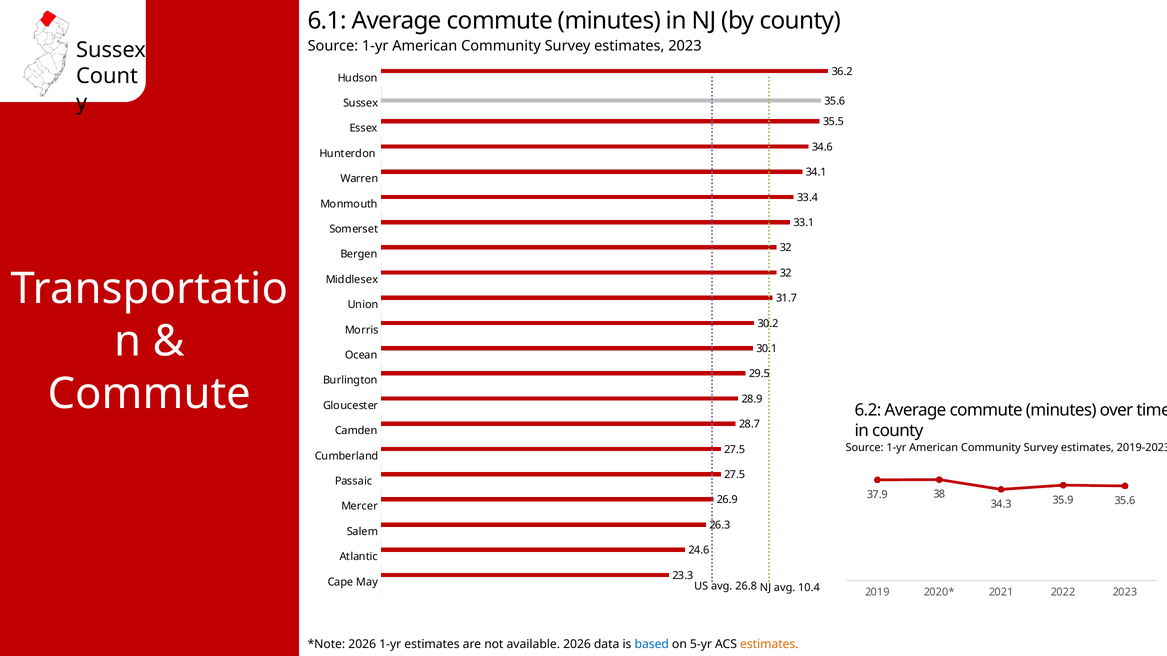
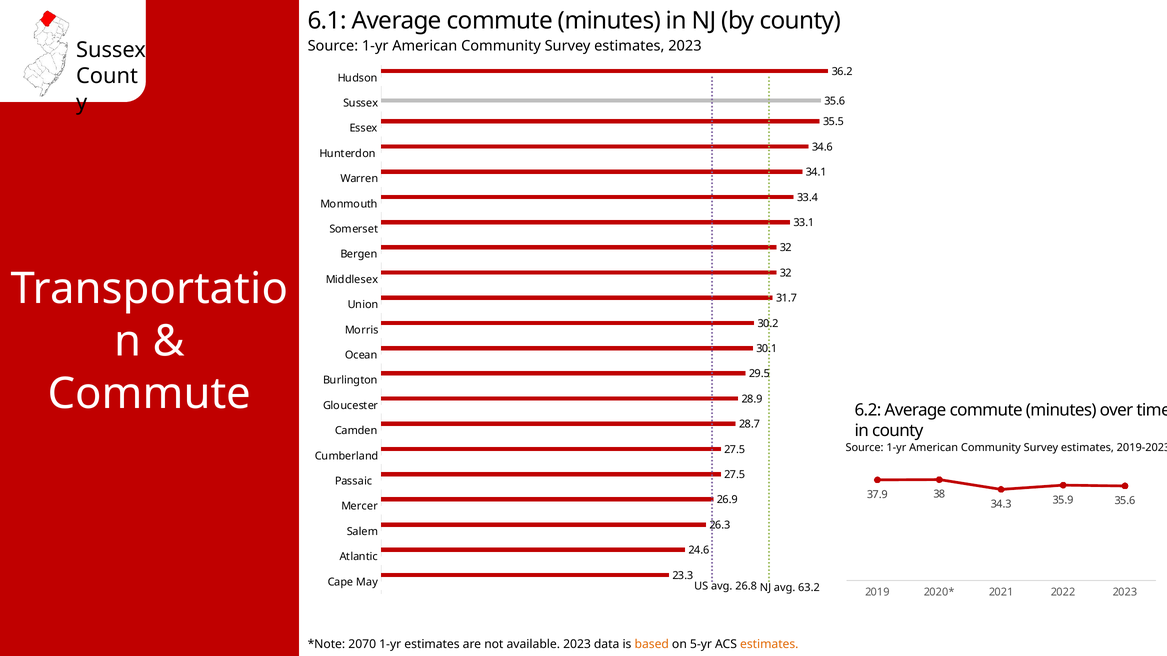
10.4: 10.4 -> 63.2 (809, 588)
2026: 2026 -> 2070 (362, 645)
available 2026: 2026 -> 2023 (577, 645)
based colour: blue -> orange (652, 645)
